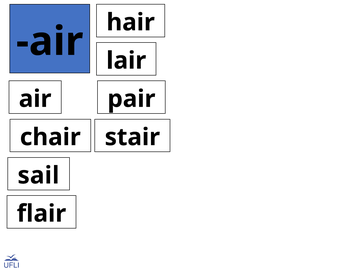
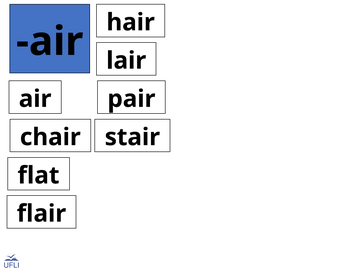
sail: sail -> flat (39, 175)
